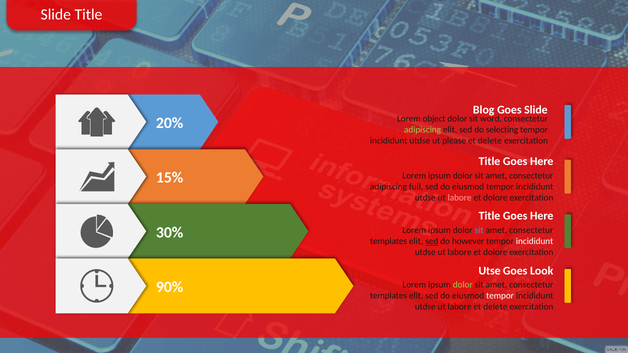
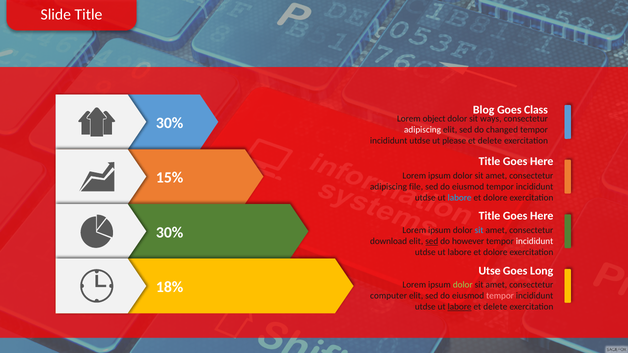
Goes Slide: Slide -> Class (536, 110)
word: word -> ways (491, 119)
20%: 20% -> 30% (170, 123)
adipiscing colour: light green -> white (423, 130)
selecting: selecting -> changed (502, 130)
full: full -> file (416, 187)
labore colour: pink -> light blue (460, 198)
templates: templates -> download (389, 241)
Look: Look -> Long (542, 271)
90%: 90% -> 18% (170, 287)
templates: templates -> computer (389, 296)
tempor colour: white -> pink (500, 296)
labore underline: none -> present (460, 307)
